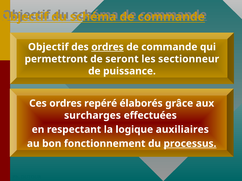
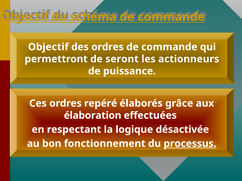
ordres underline: present -> none (108, 47)
sectionneur: sectionneur -> actionneurs (189, 59)
surcharges: surcharges -> élaboration (93, 116)
auxiliaires: auxiliaires -> désactivée (182, 130)
